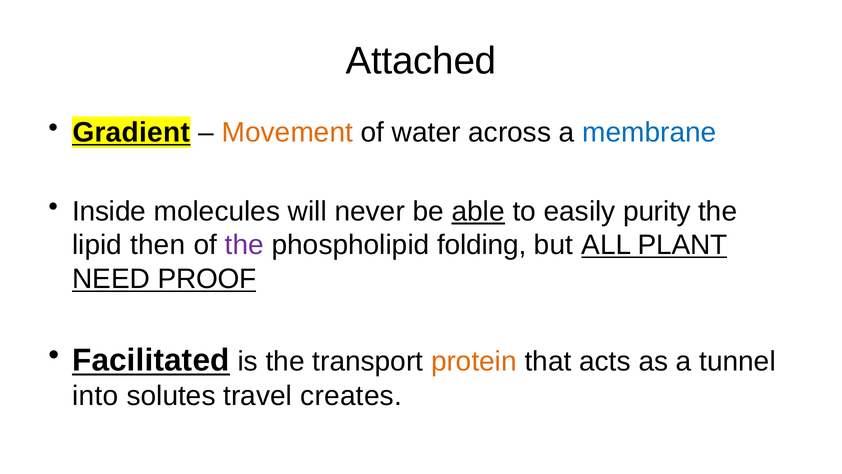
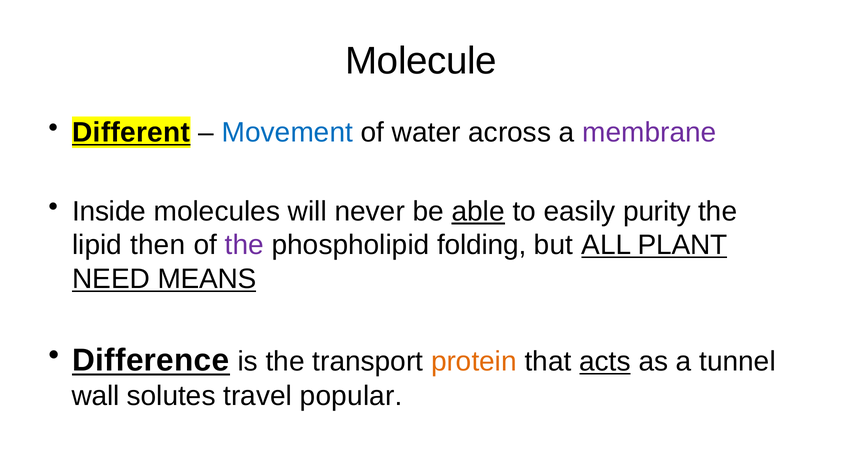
Attached: Attached -> Molecule (421, 61)
Gradient: Gradient -> Different (131, 132)
Movement colour: orange -> blue (287, 132)
membrane colour: blue -> purple (649, 132)
PROOF: PROOF -> MEANS (207, 279)
Facilitated: Facilitated -> Difference (151, 360)
acts underline: none -> present (605, 361)
into: into -> wall (96, 396)
creates: creates -> popular (351, 396)
